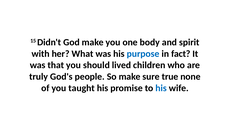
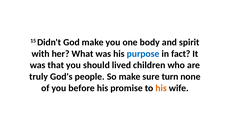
true: true -> turn (170, 77)
taught: taught -> before (82, 88)
his colour: blue -> orange (161, 88)
